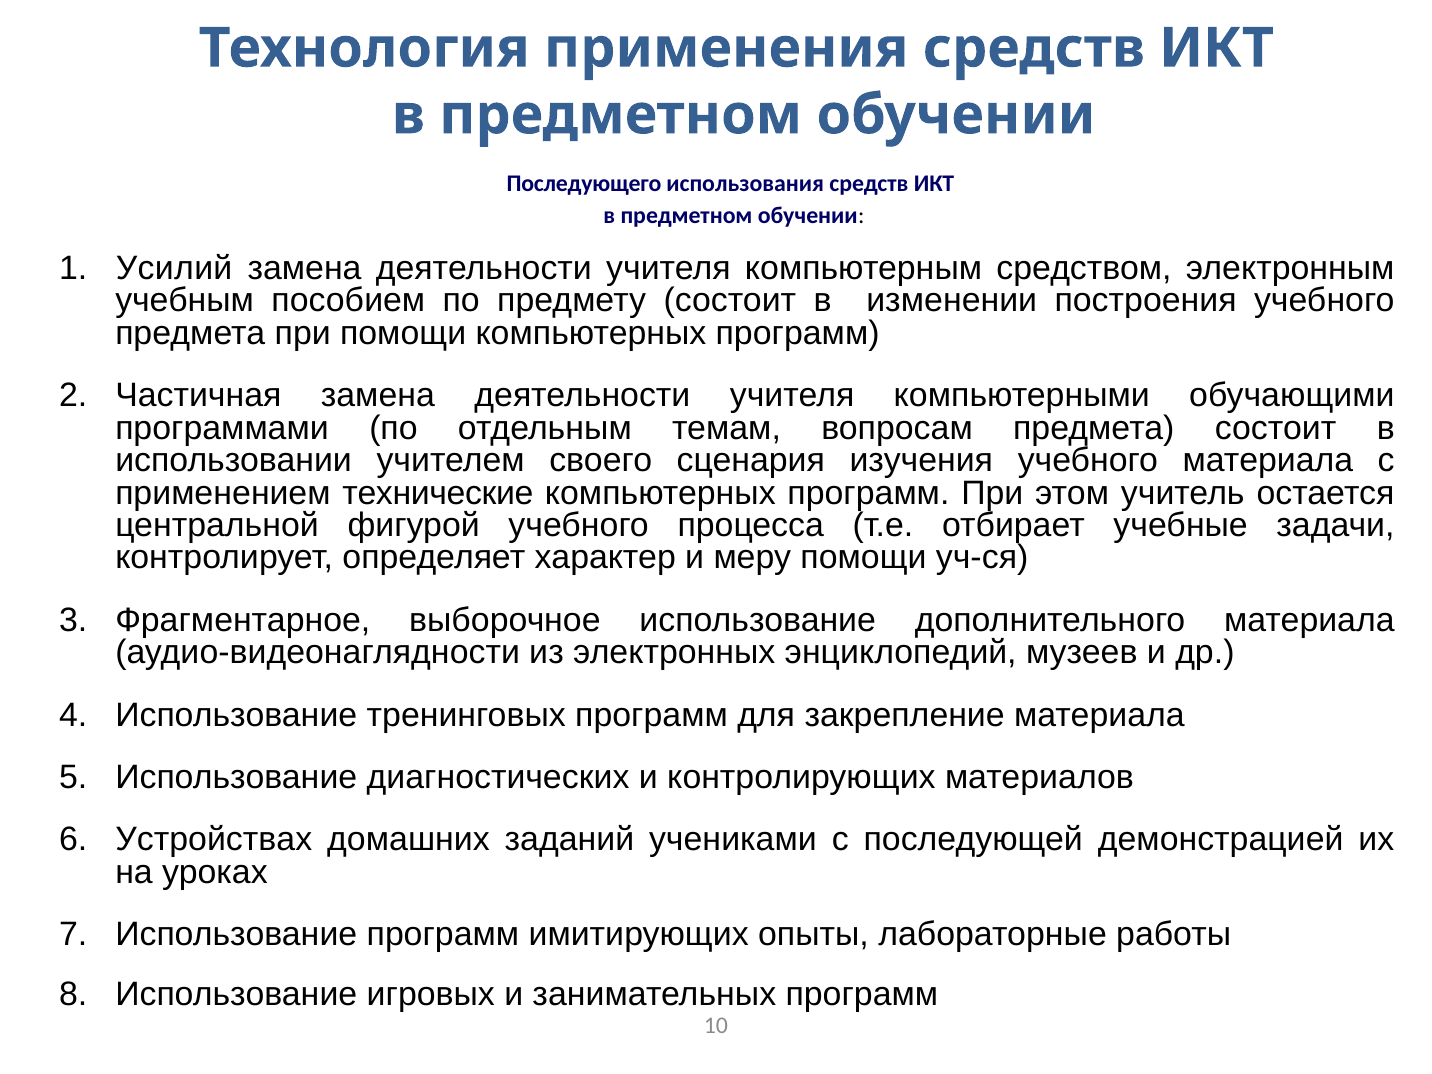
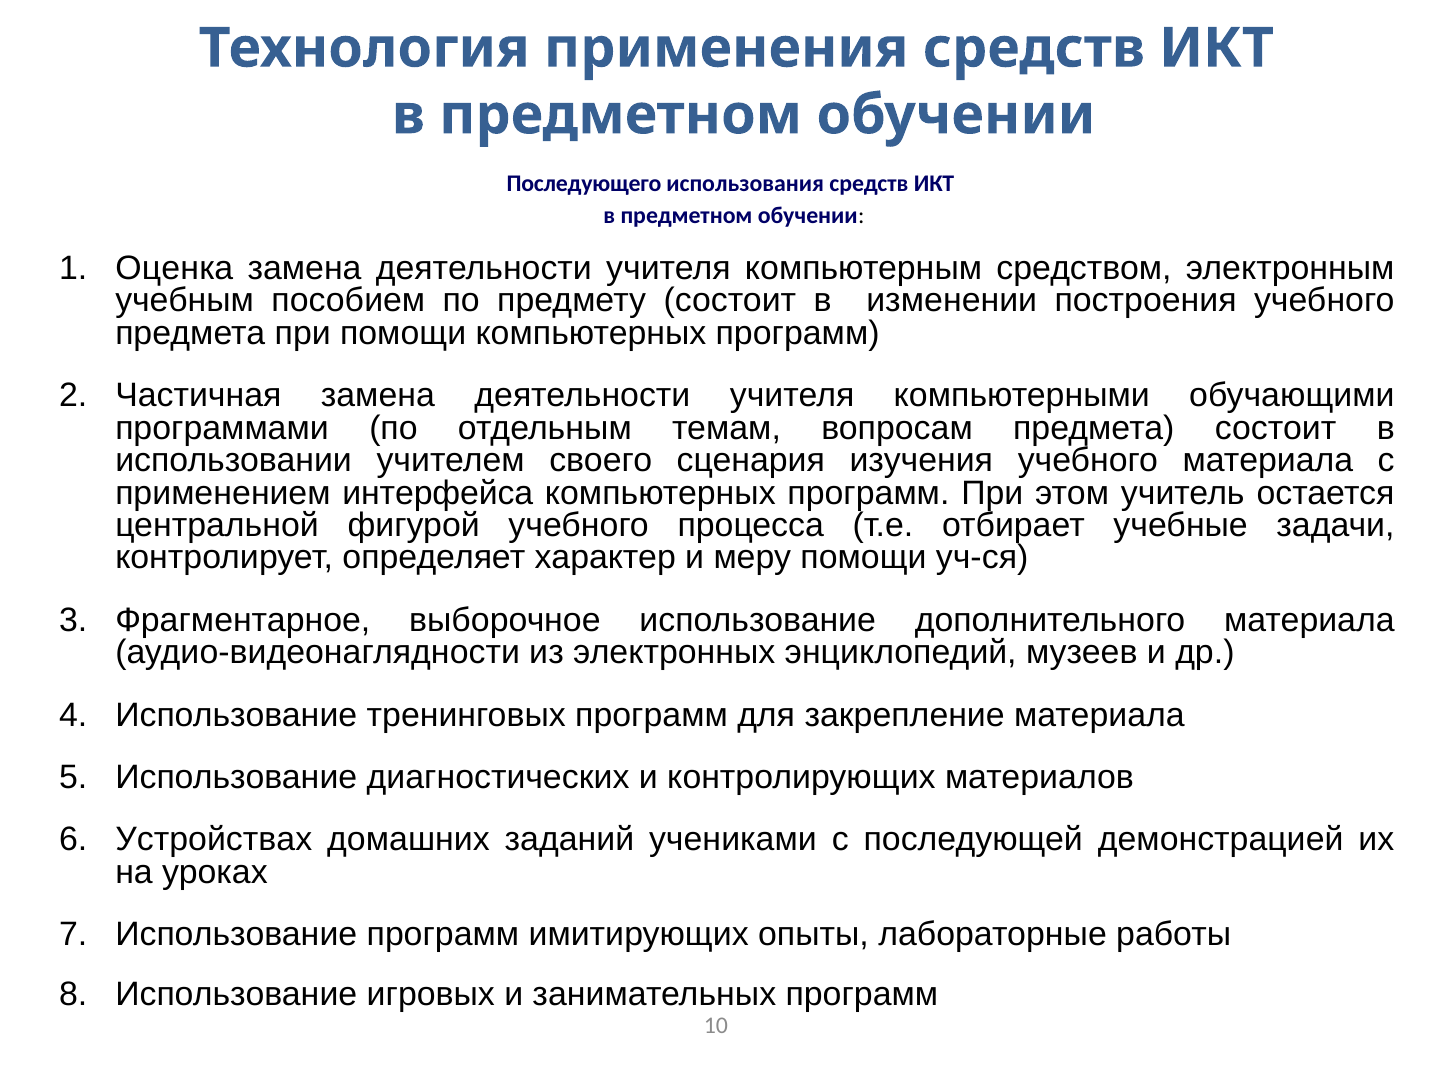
Усилий: Усилий -> Оценка (174, 268)
технические: технические -> интерфейса (438, 493)
